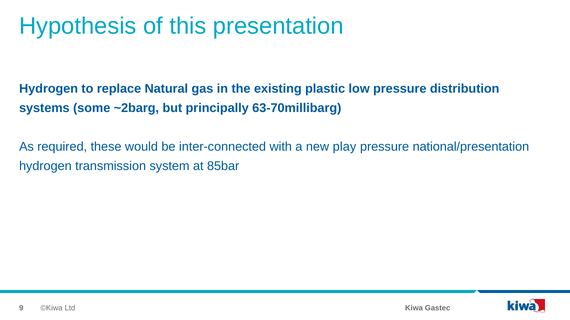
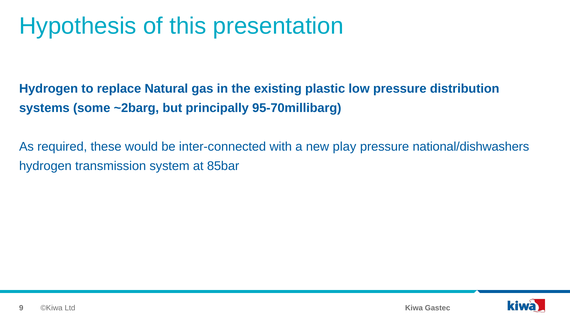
63-70millibarg: 63-70millibarg -> 95-70millibarg (297, 108)
national/presentation: national/presentation -> national/dishwashers (471, 147)
